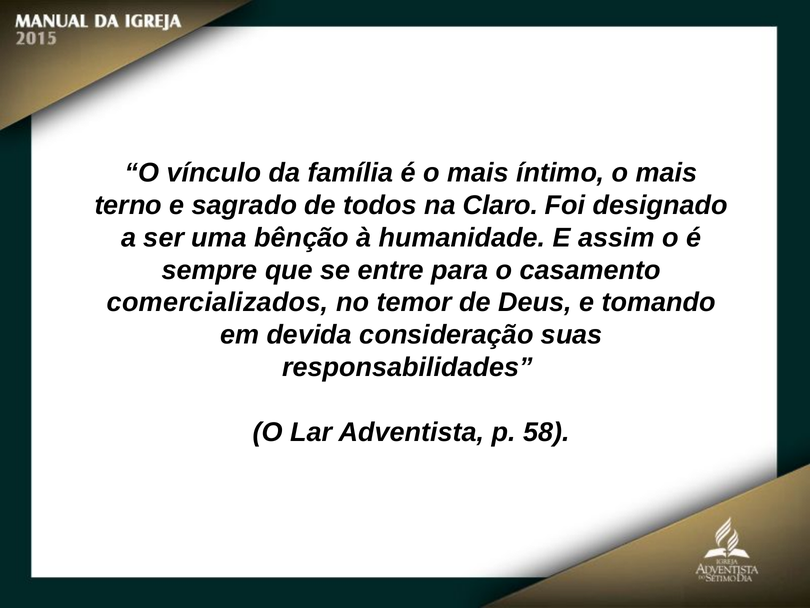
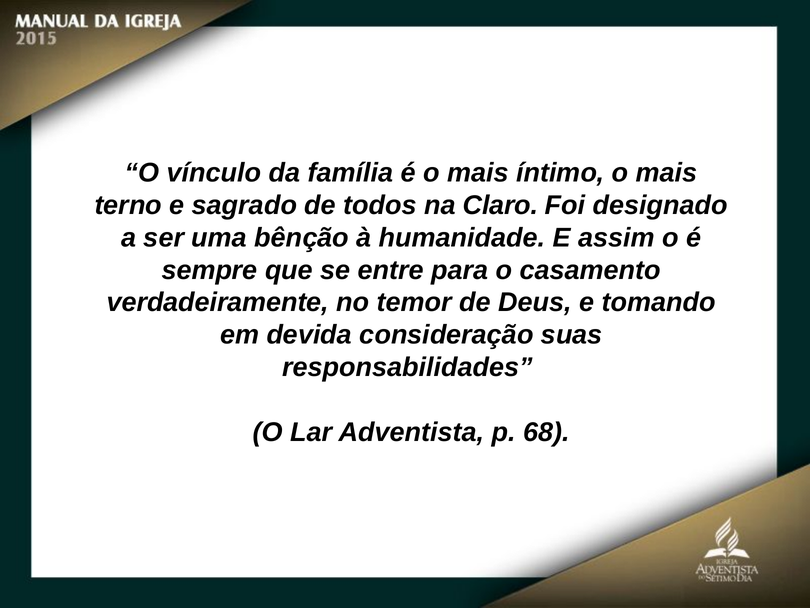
comercializados: comercializados -> verdadeiramente (218, 302)
58: 58 -> 68 (546, 432)
